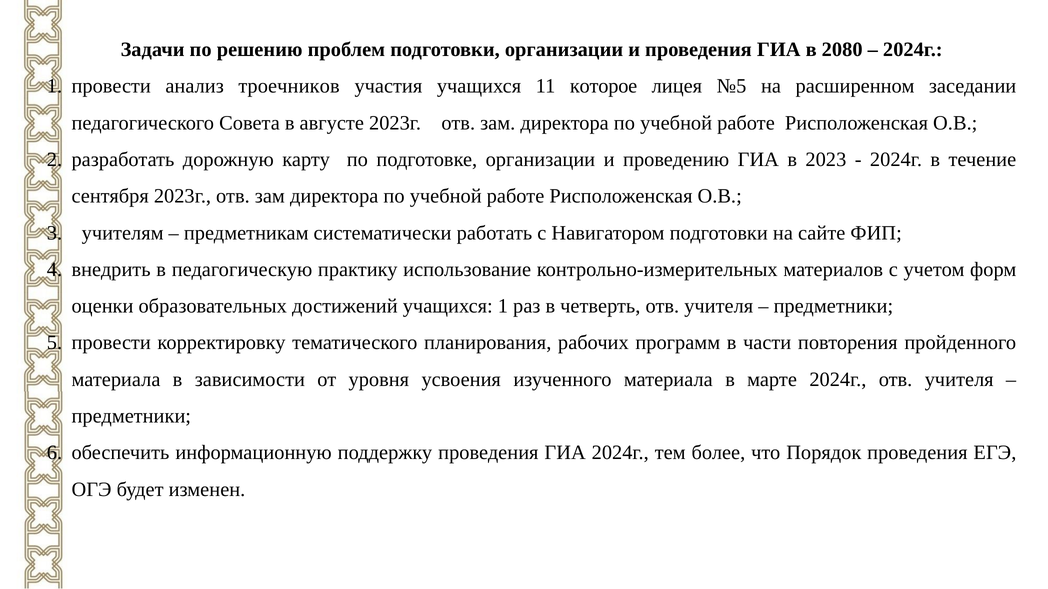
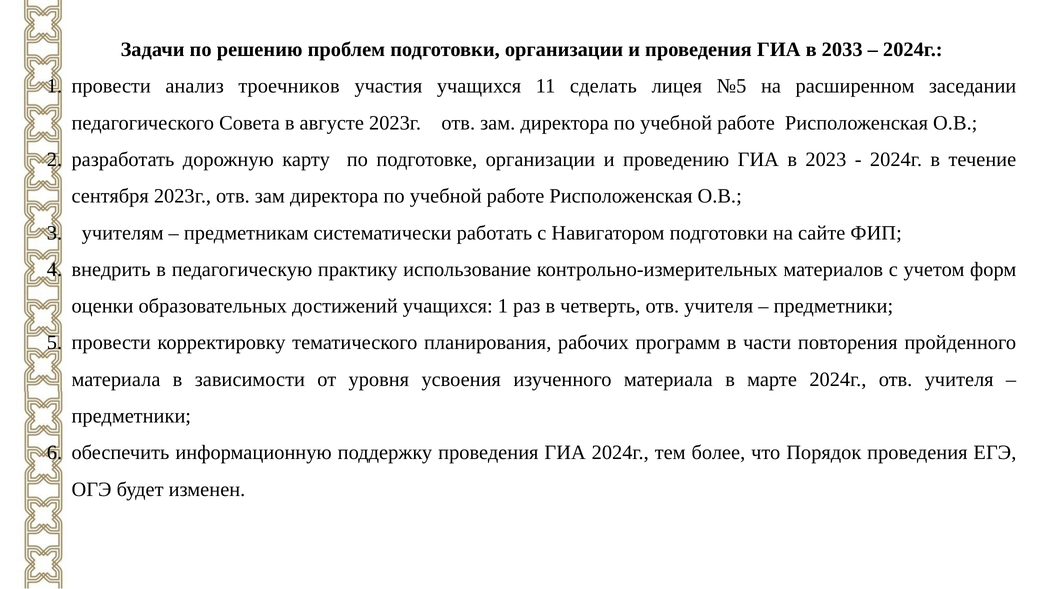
2080: 2080 -> 2033 (842, 50)
которое: которое -> сделать (603, 86)
